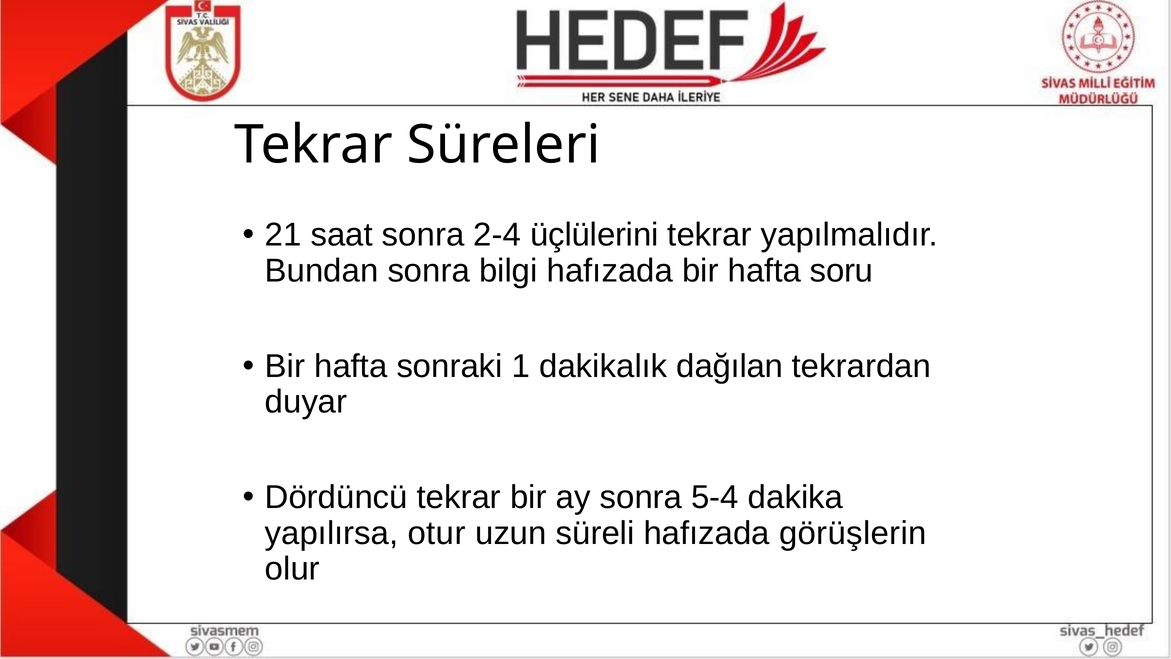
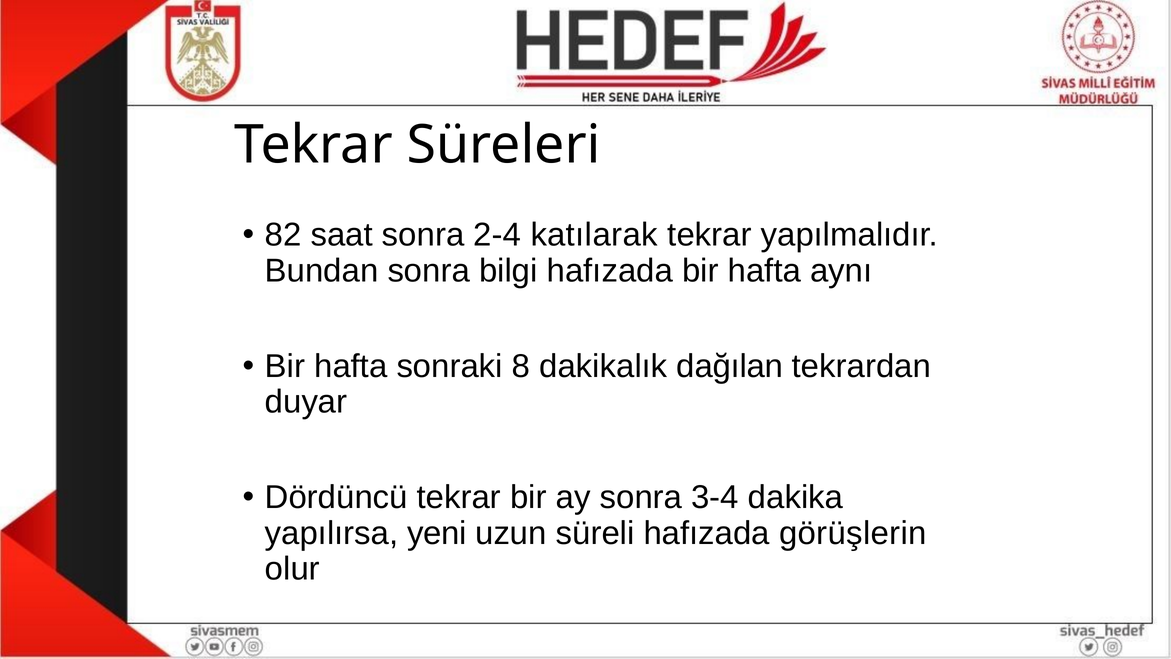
21: 21 -> 82 (283, 235)
üçlülerini: üçlülerini -> katılarak (594, 235)
soru: soru -> aynı (841, 271)
1: 1 -> 8 (521, 366)
5-4: 5-4 -> 3-4 (715, 497)
otur: otur -> yeni (437, 533)
